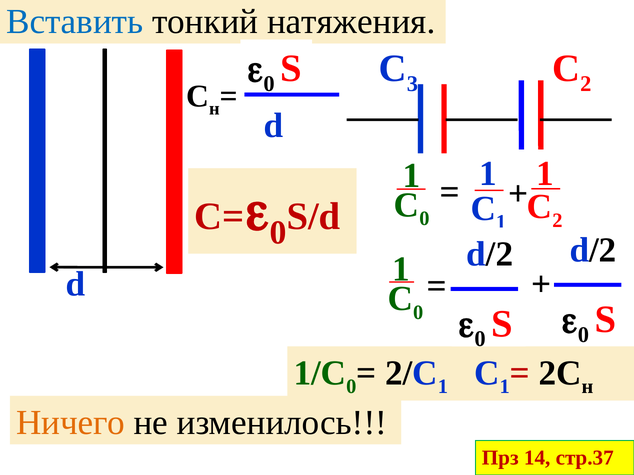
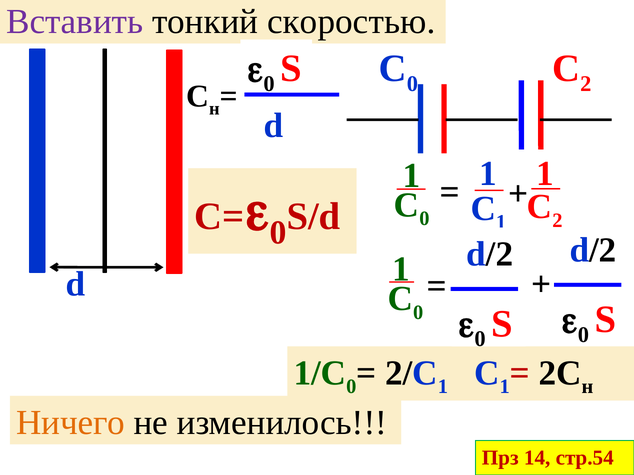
Вставить colour: blue -> purple (75, 22)
натяжения: натяжения -> скоростью (351, 22)
3: 3 -> 0 (412, 84)
стр.37: стр.37 -> стр.54 (585, 458)
